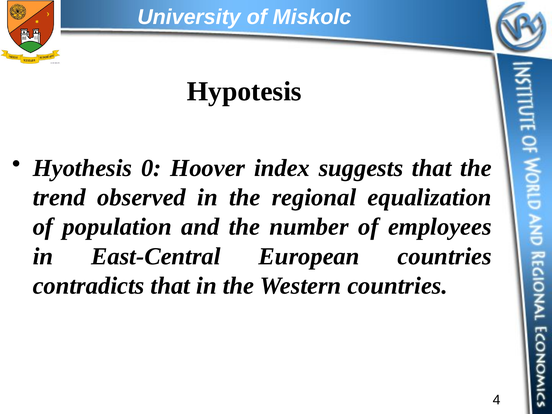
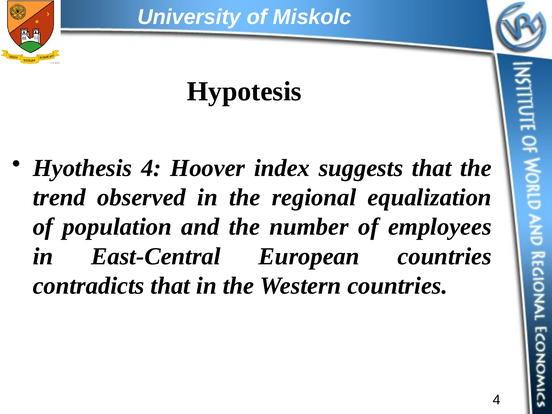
Hyothesis 0: 0 -> 4 (151, 168)
